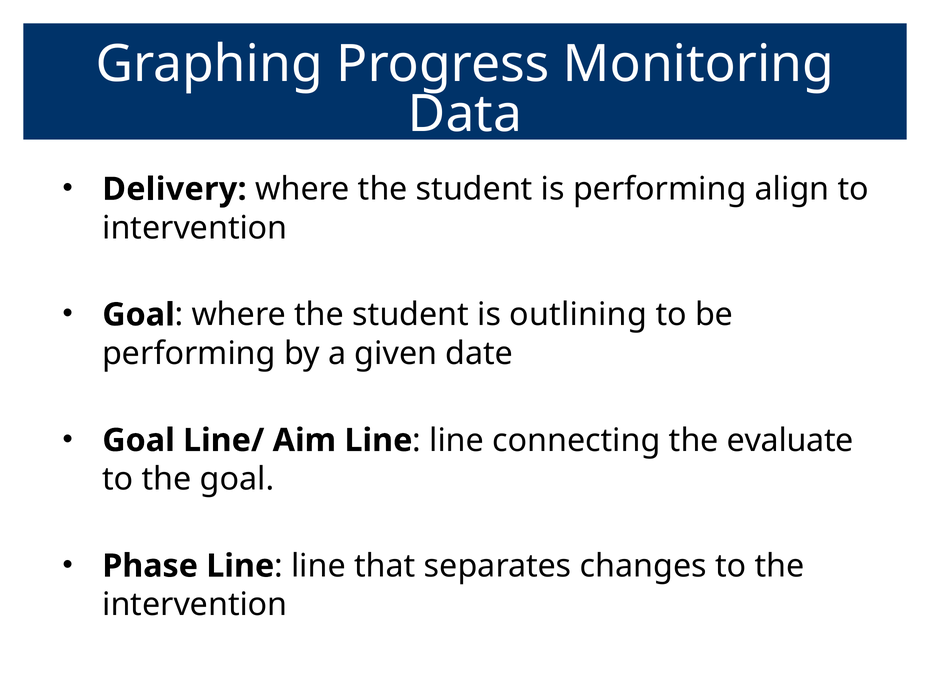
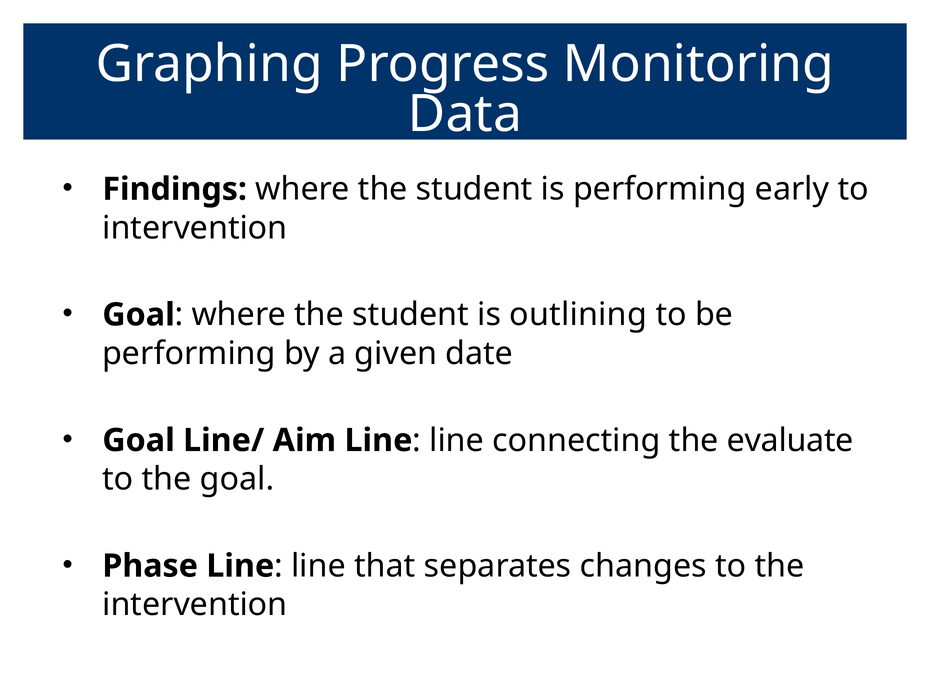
Delivery: Delivery -> Findings (175, 189)
align: align -> early (792, 189)
